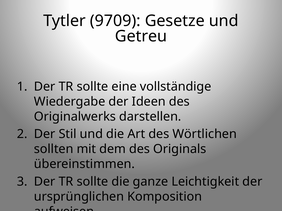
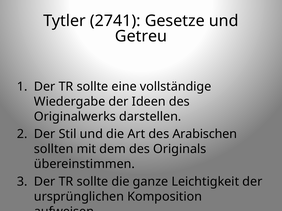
9709: 9709 -> 2741 (115, 21)
Wörtlichen: Wörtlichen -> Arabischen (205, 134)
